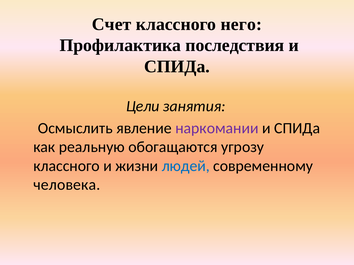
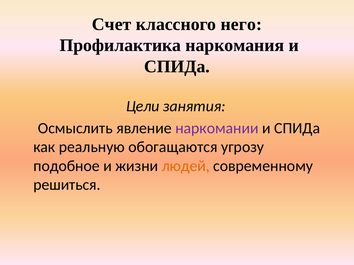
последствия: последствия -> наркомания (235, 45)
классного: классного -> подобное (67, 166)
людей colour: blue -> orange (186, 166)
человека: человека -> решиться (67, 185)
